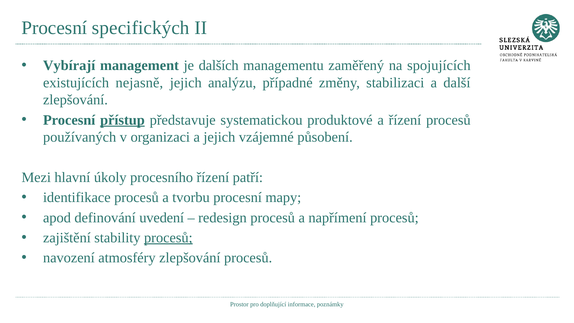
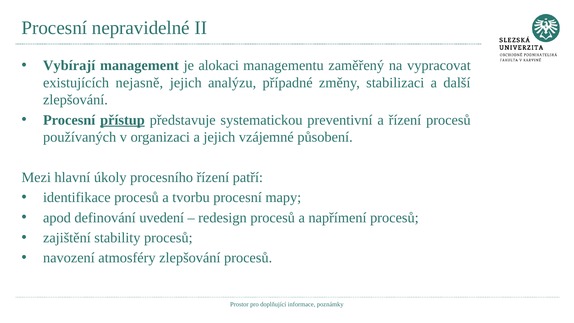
specifických: specifických -> nepravidelné (141, 28)
dalších: dalších -> alokaci (219, 65)
spojujících: spojujících -> vypracovat (439, 65)
produktové: produktové -> preventivní (340, 120)
procesů underline: present -> none (168, 238)
